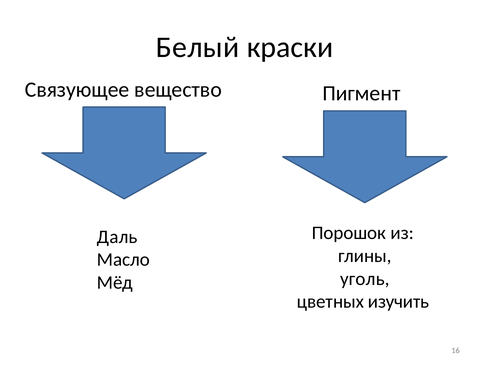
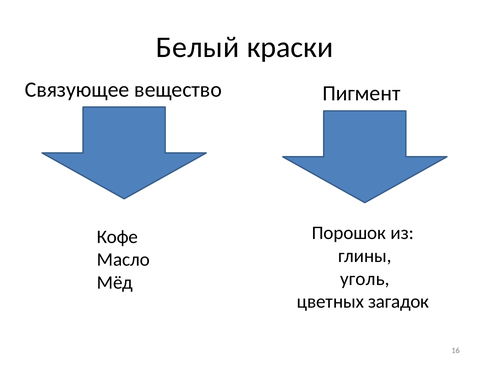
Даль: Даль -> Кофе (117, 237)
изучить: изучить -> загадок (399, 301)
